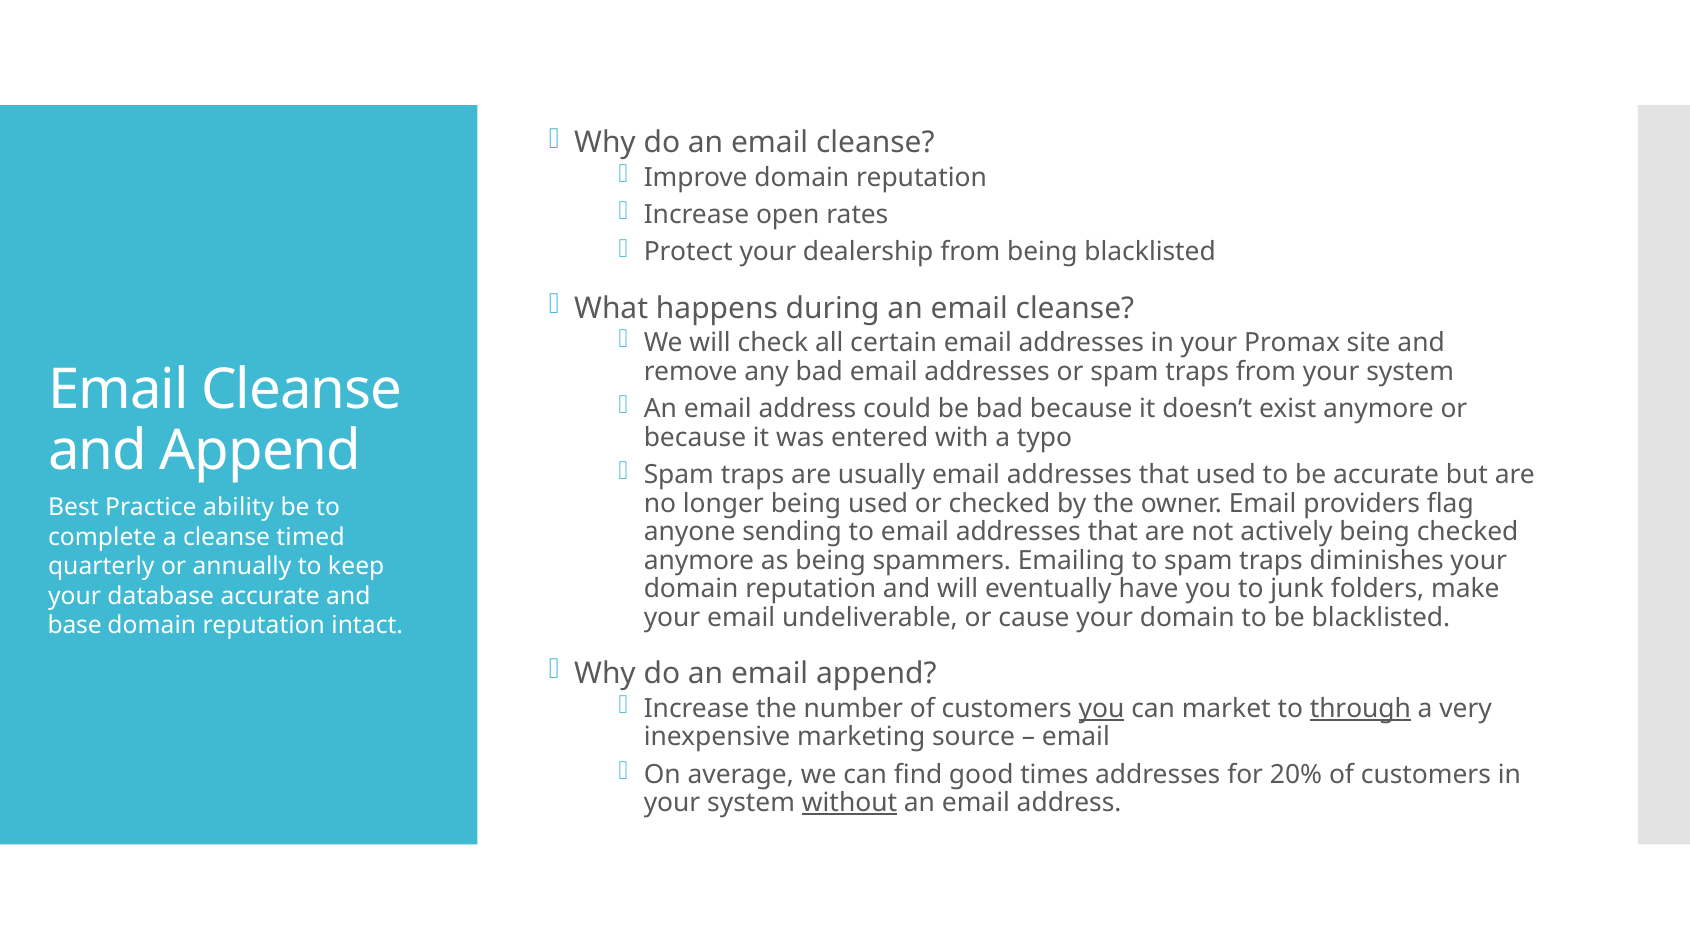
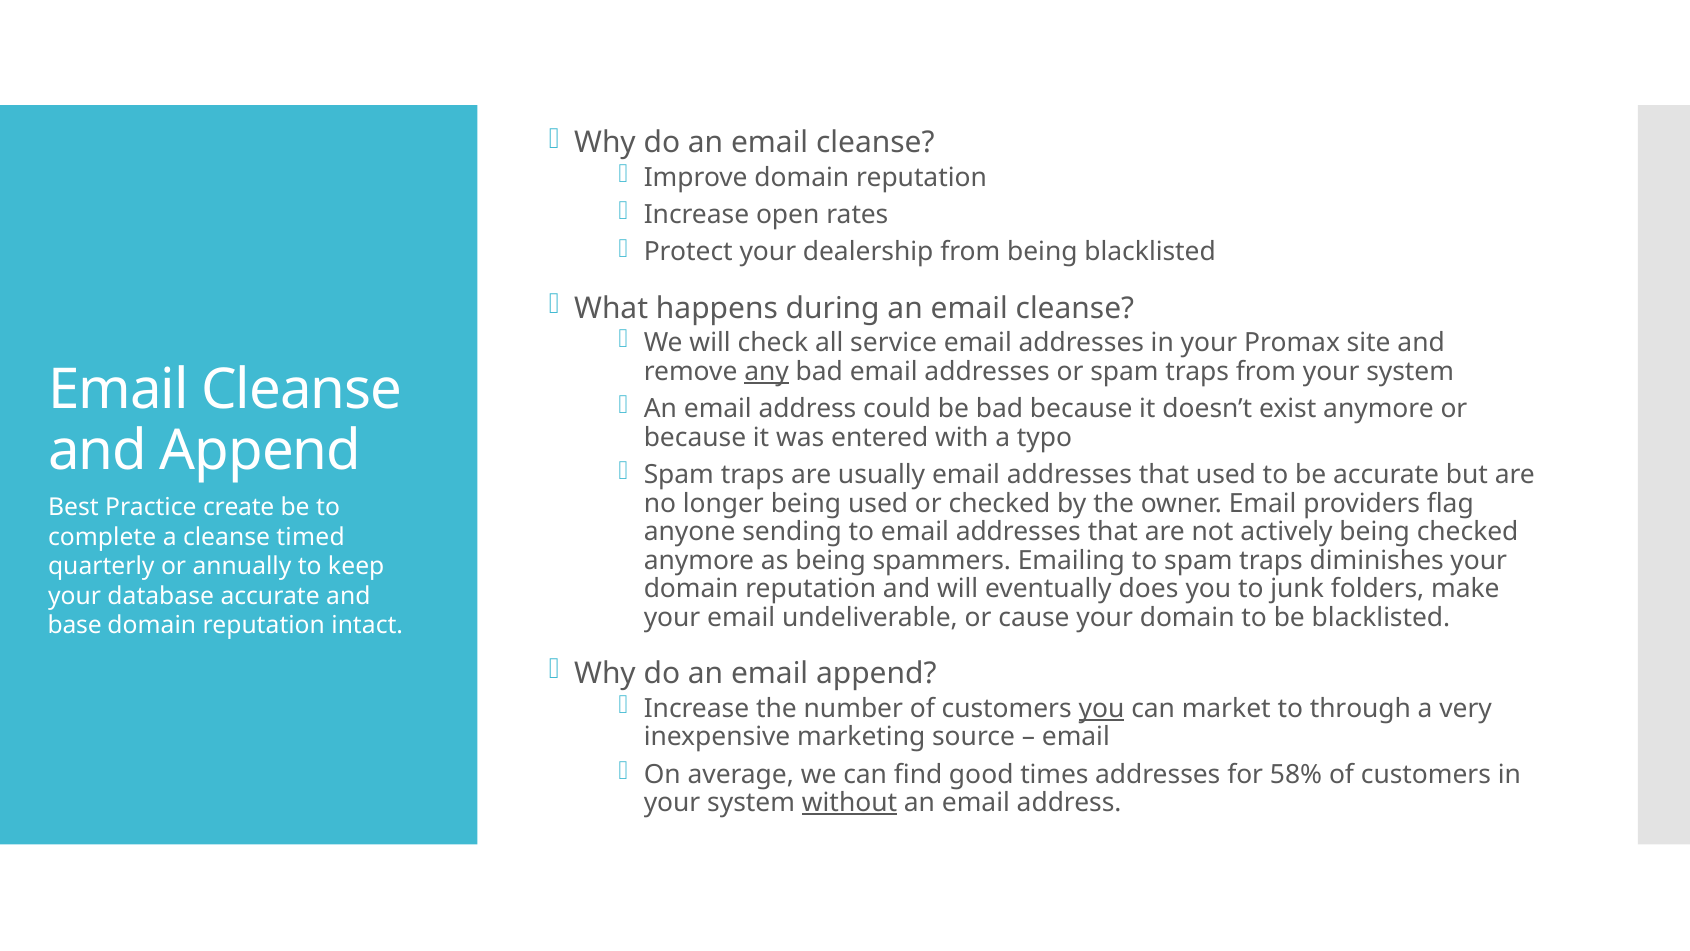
certain: certain -> service (894, 343)
any underline: none -> present (767, 371)
ability: ability -> create (239, 507)
have: have -> does (1149, 589)
through underline: present -> none (1360, 708)
20%: 20% -> 58% (1296, 774)
